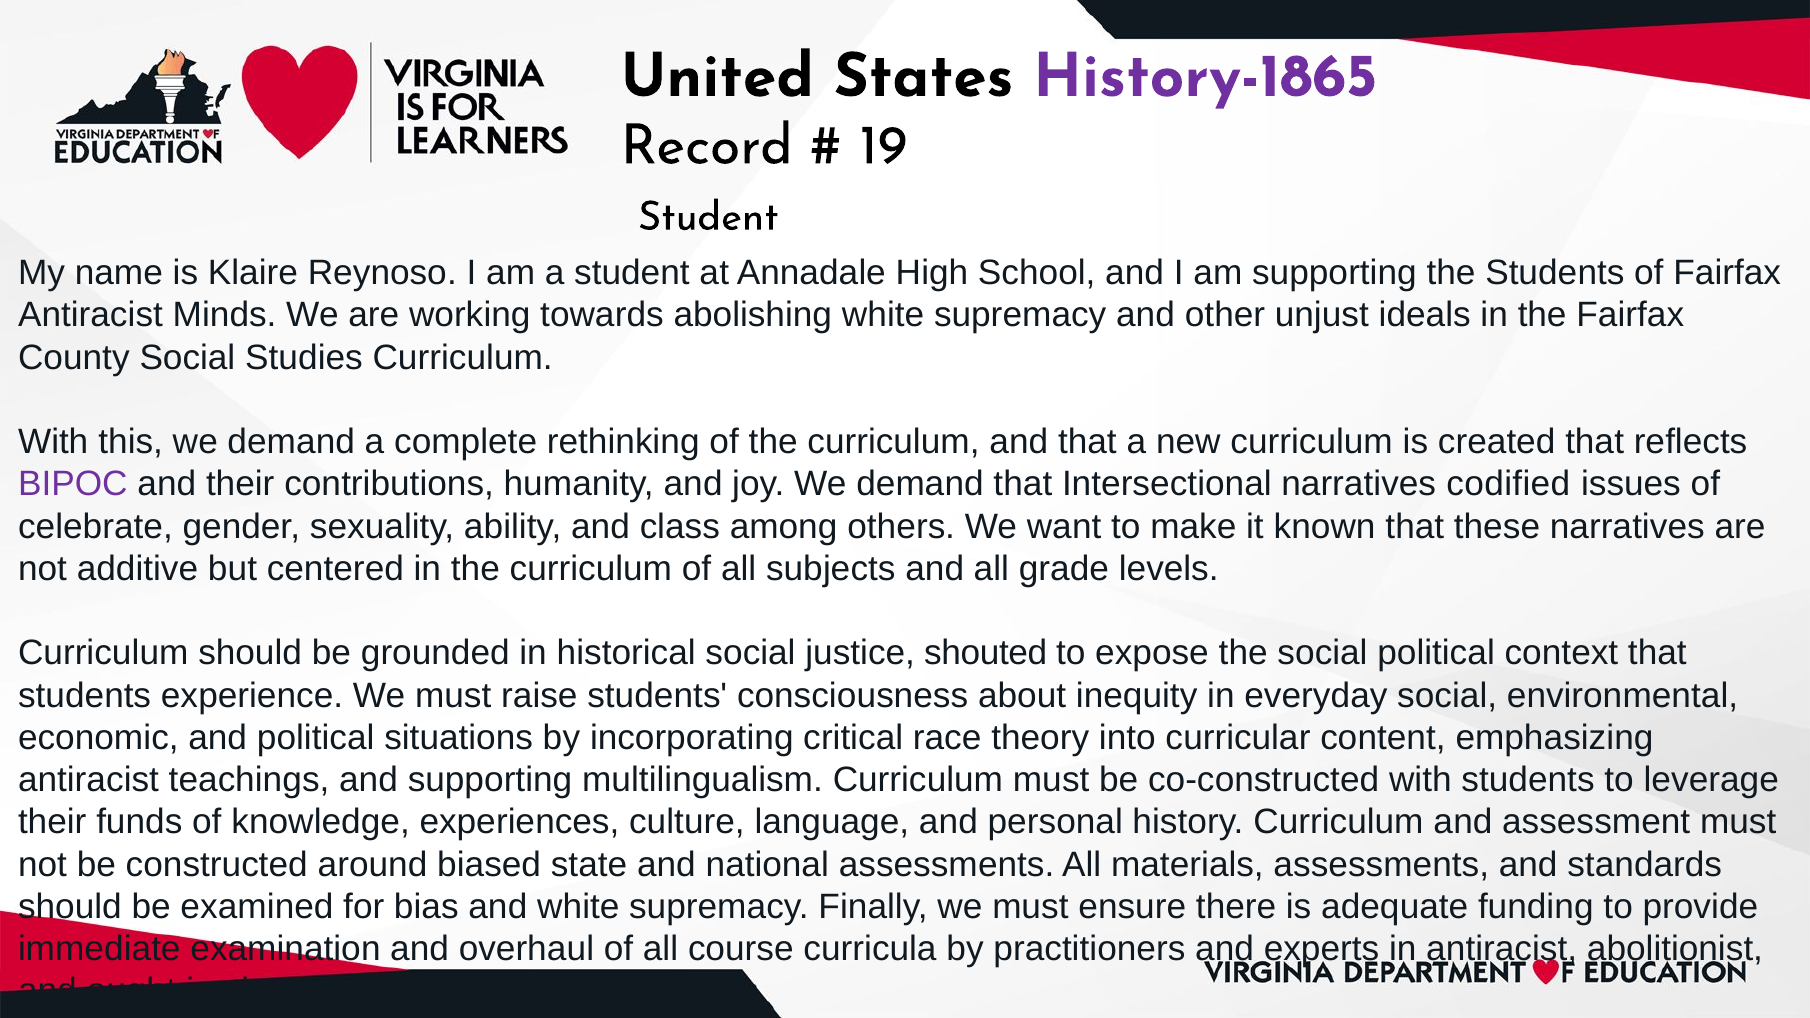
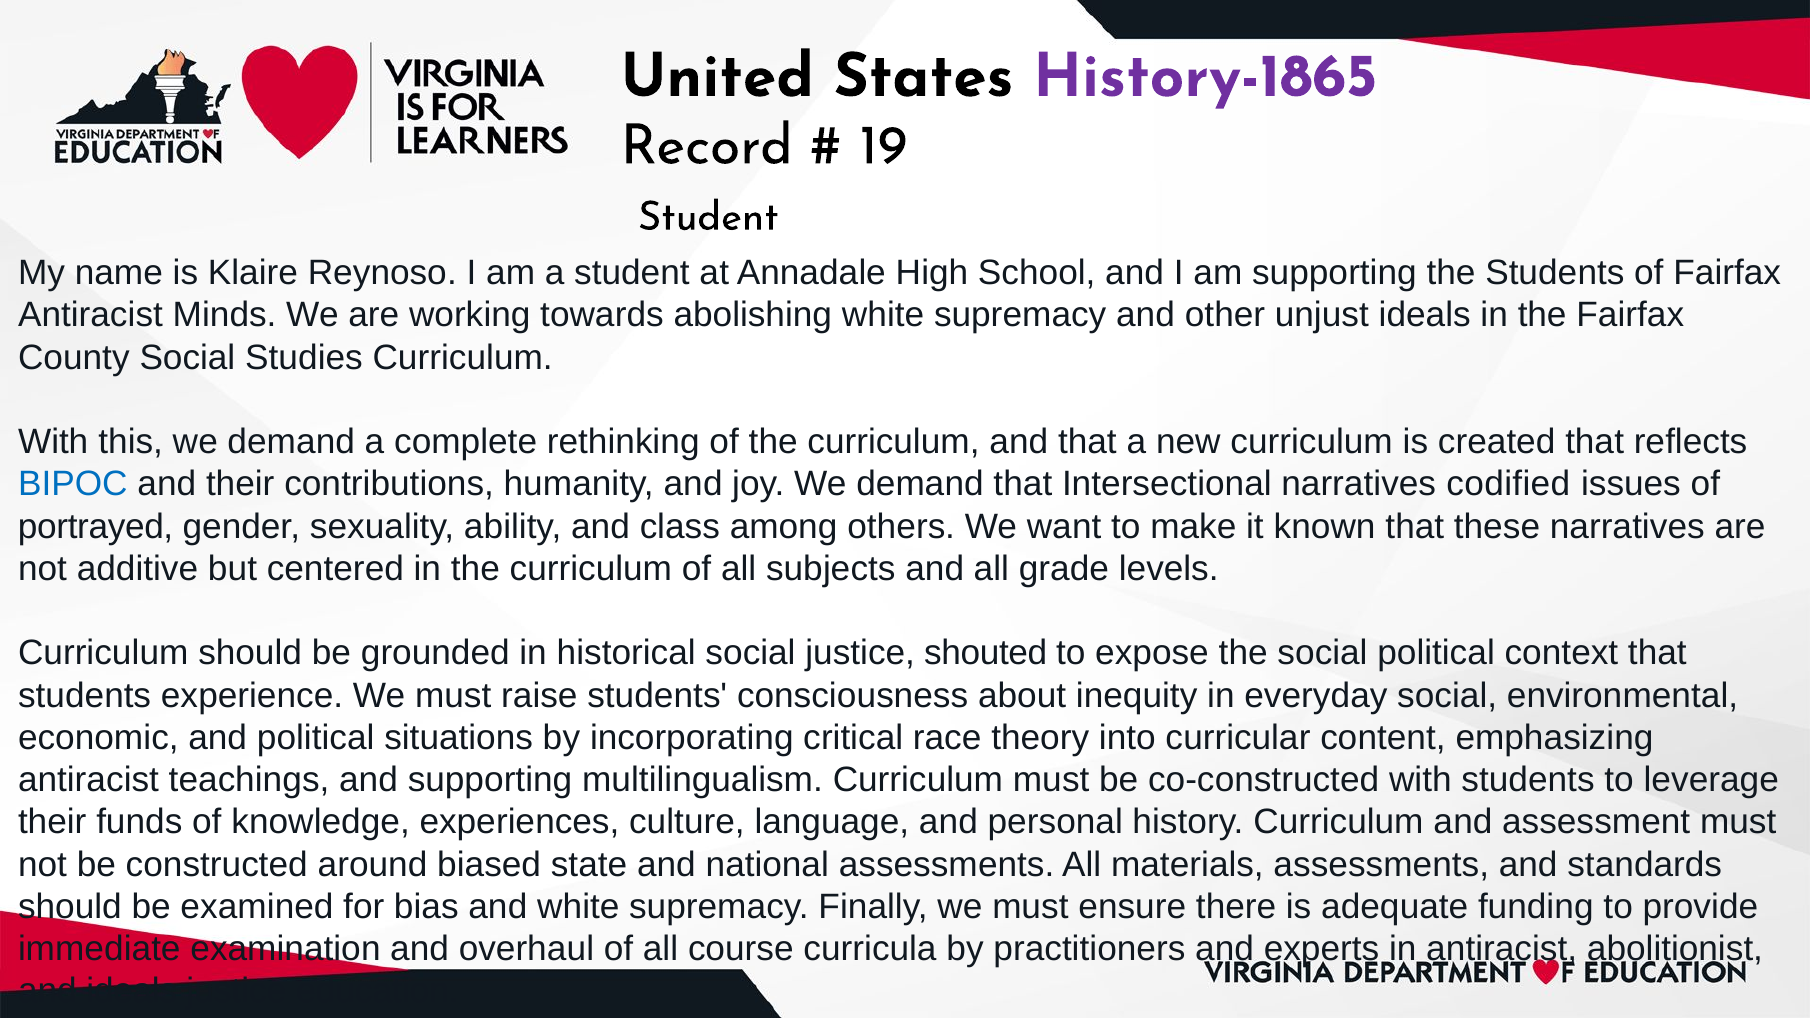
BIPOC colour: purple -> blue (73, 484)
celebrate: celebrate -> portrayed (96, 527)
and ought: ought -> ideals (132, 991)
